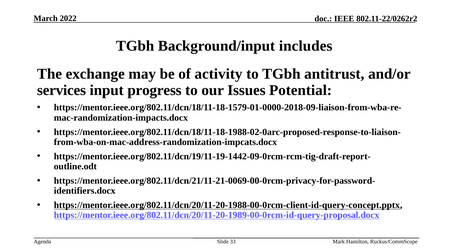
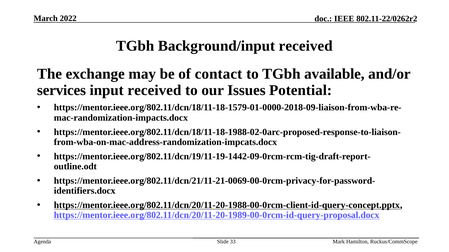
Background/input includes: includes -> received (306, 46)
activity: activity -> contact (218, 74)
antitrust: antitrust -> available (334, 74)
input progress: progress -> received (154, 90)
